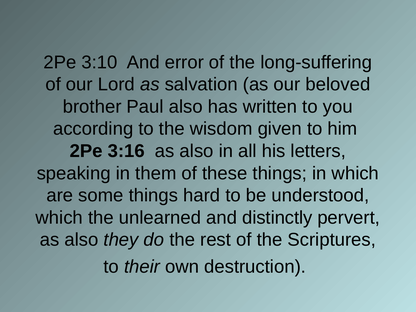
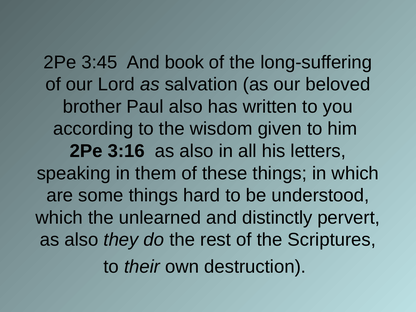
3:10: 3:10 -> 3:45 (100, 62)
error: error -> book (184, 62)
